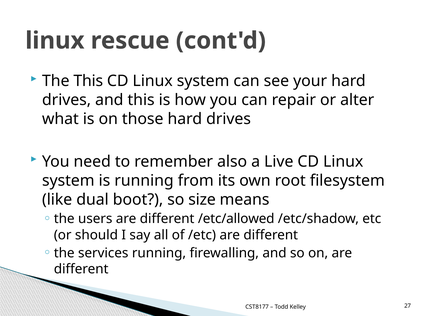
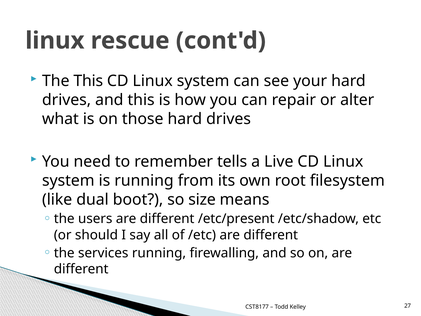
also: also -> tells (232, 161)
/etc/allowed: /etc/allowed -> /etc/present (236, 219)
